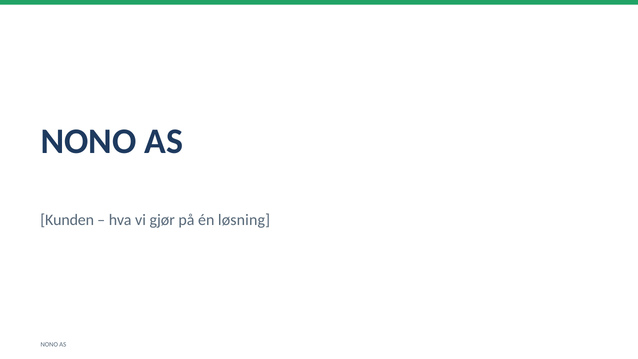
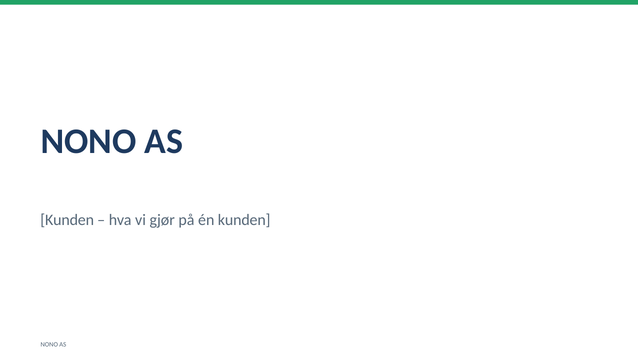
én løsning: løsning -> kunden (244, 220)
